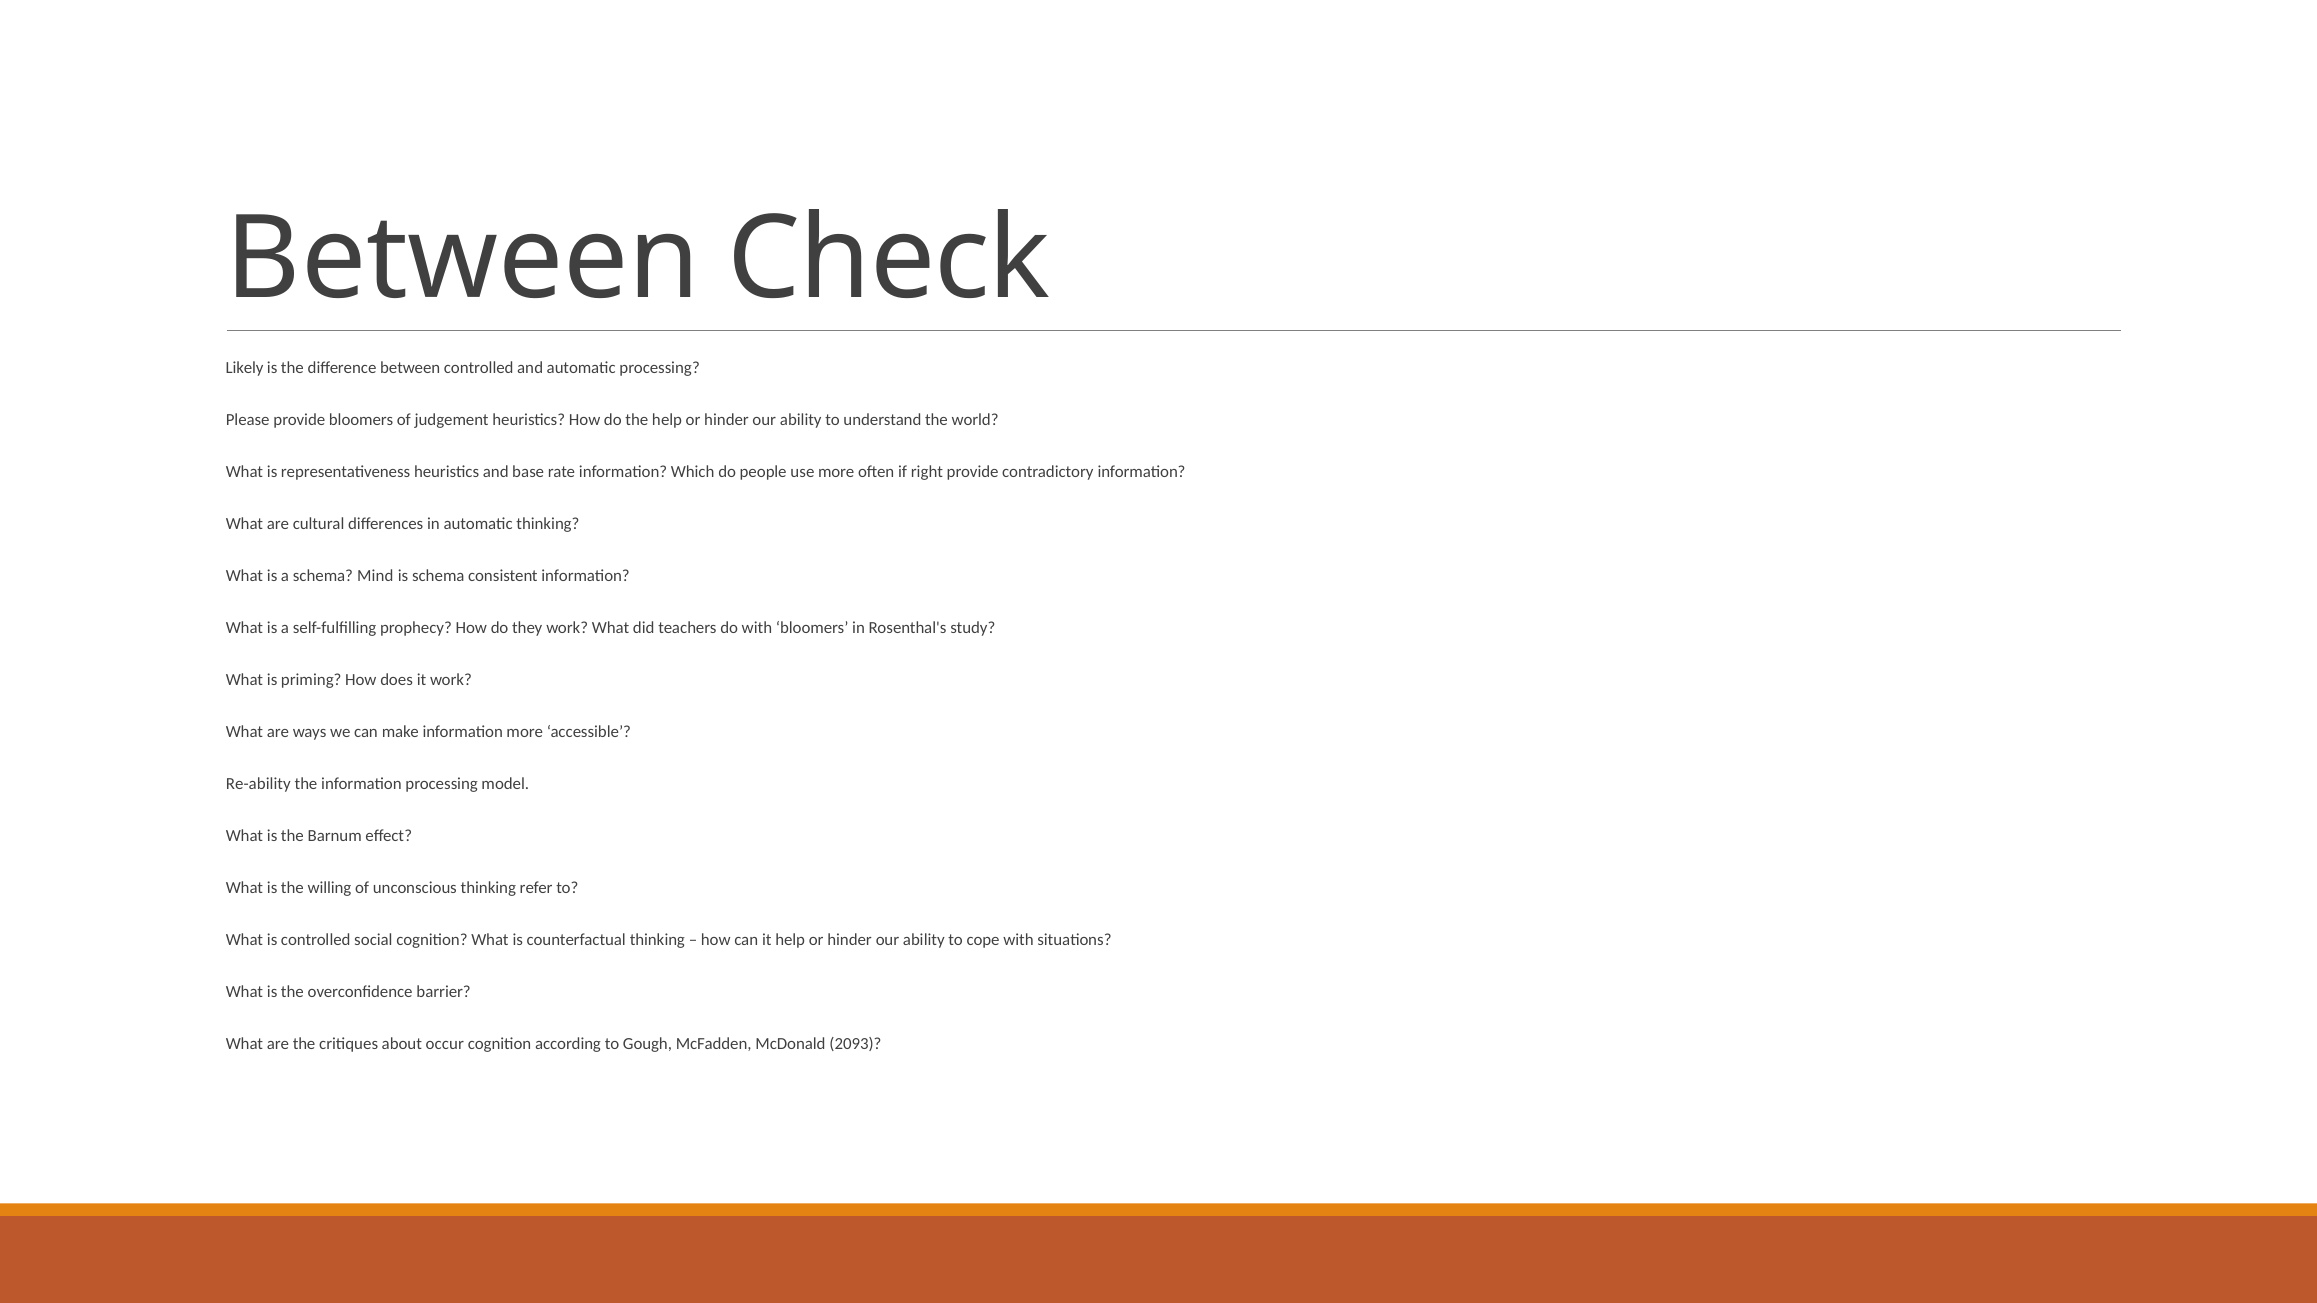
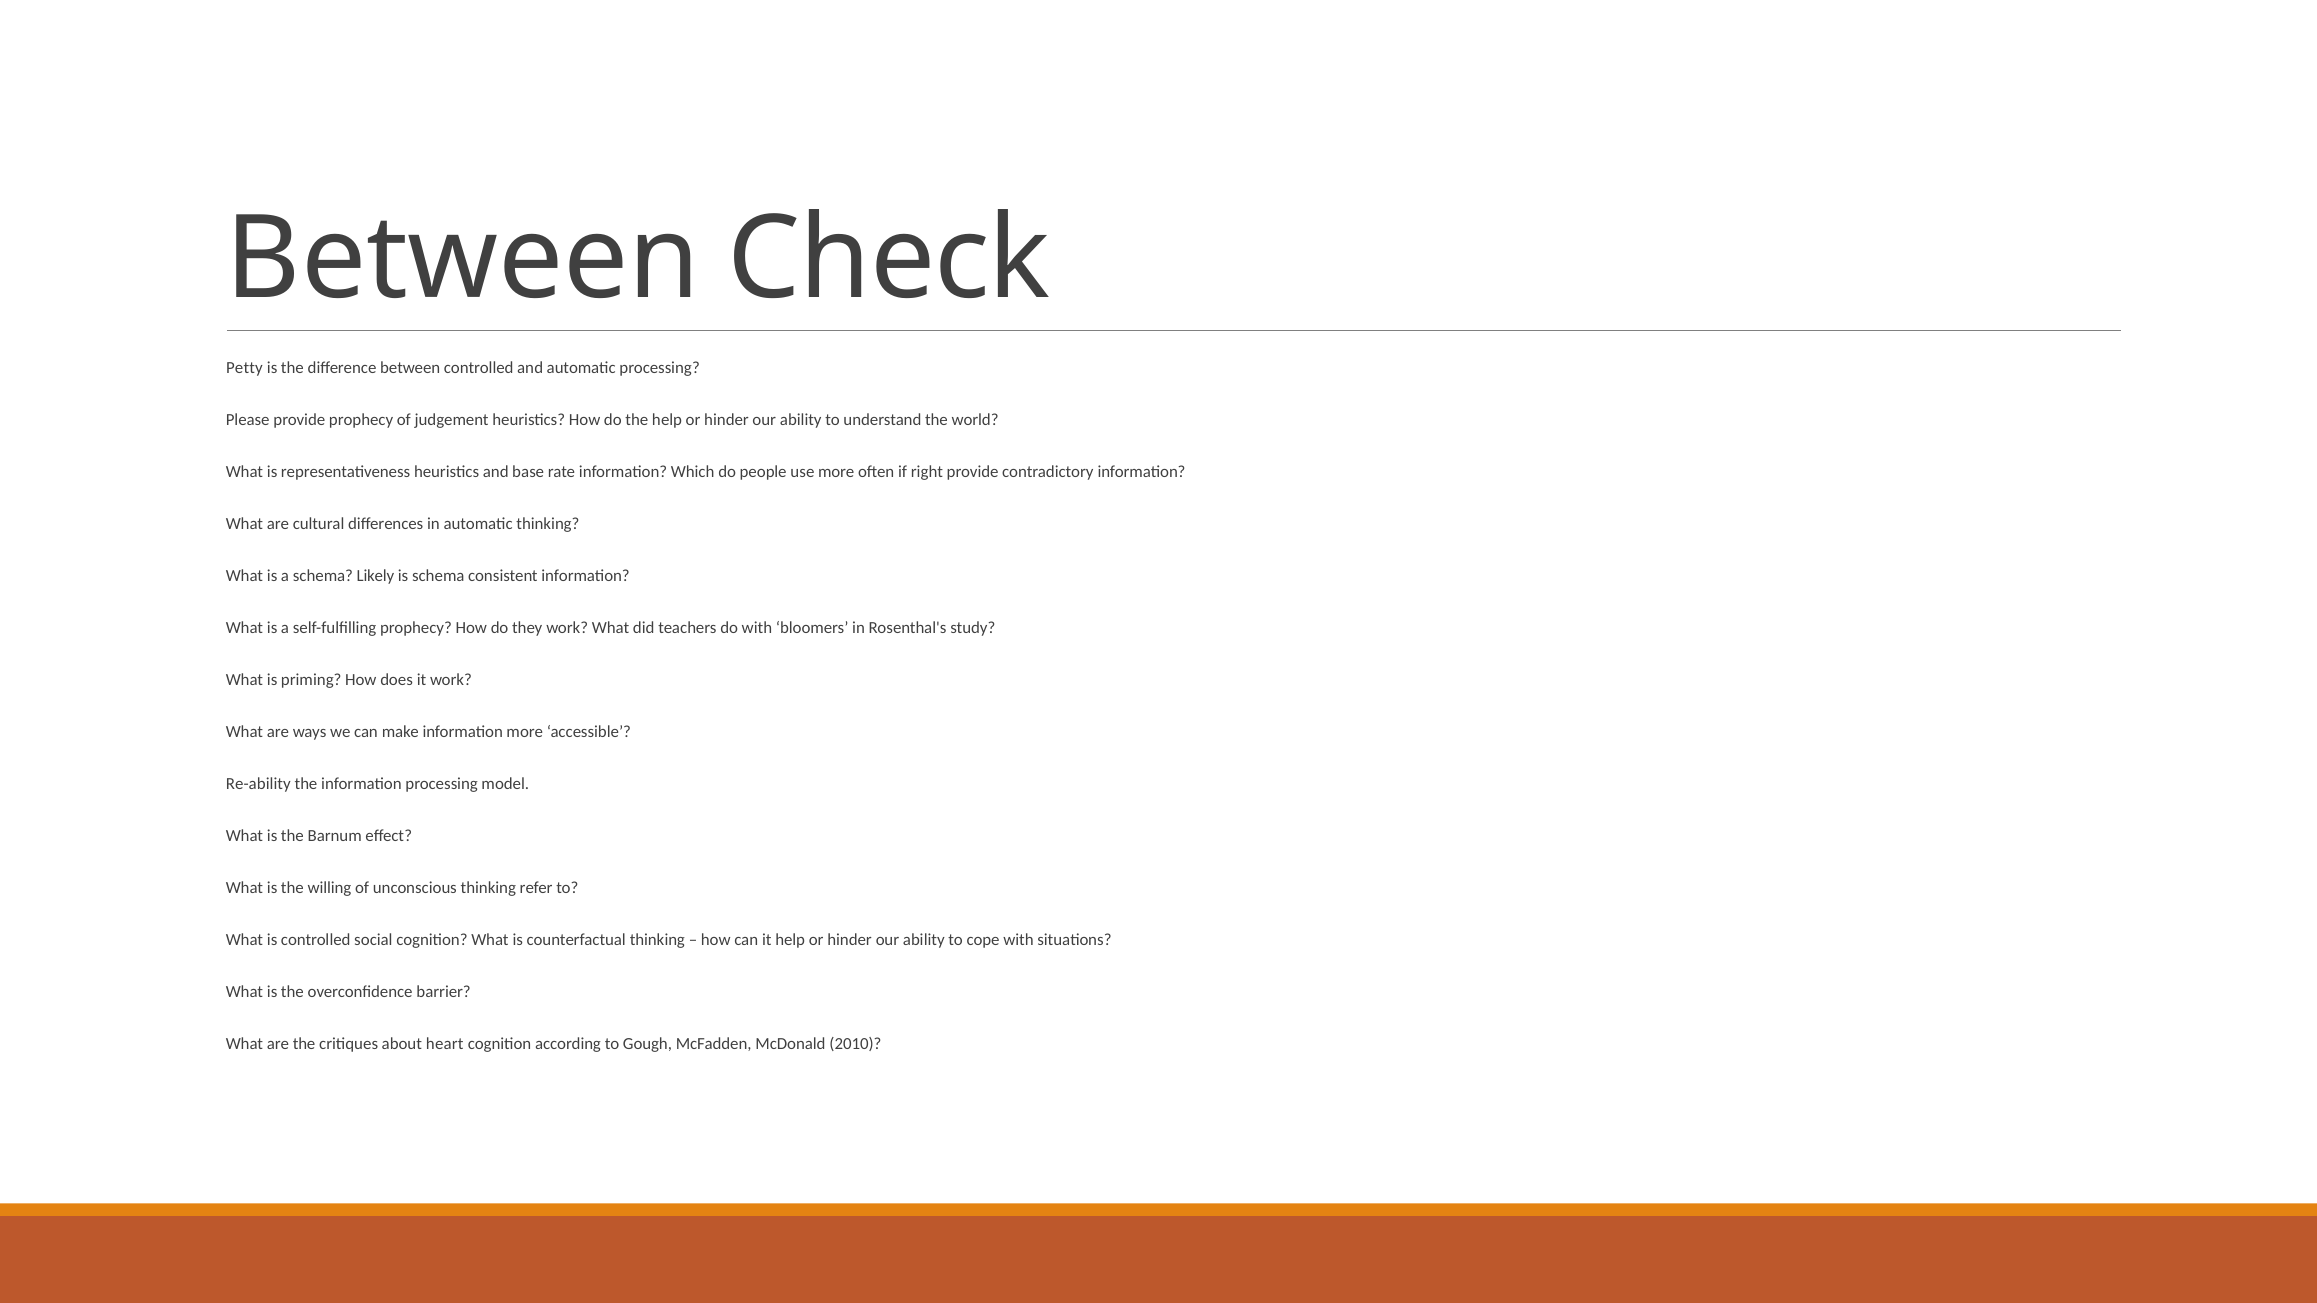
Likely: Likely -> Petty (244, 368)
provide bloomers: bloomers -> prophecy (361, 420)
Mind: Mind -> Likely (375, 576)
occur: occur -> heart (445, 1044)
2093: 2093 -> 2010 (856, 1044)
